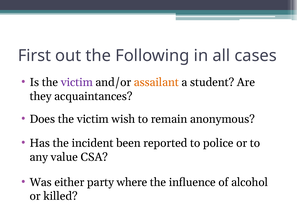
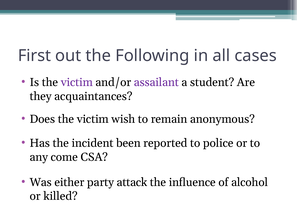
assailant colour: orange -> purple (156, 82)
value: value -> come (64, 157)
where: where -> attack (132, 182)
